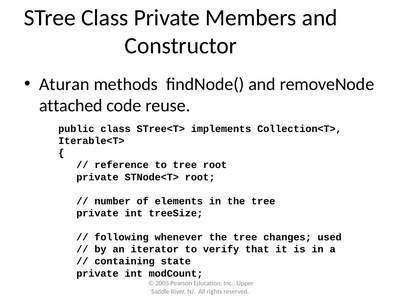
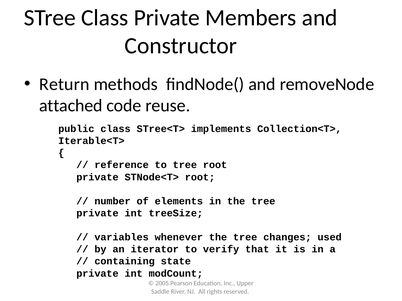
Aturan: Aturan -> Return (64, 84)
following: following -> variables (122, 238)
